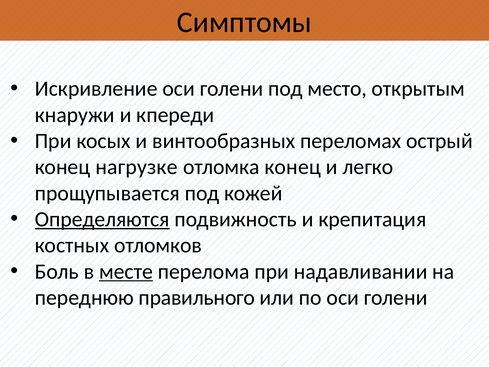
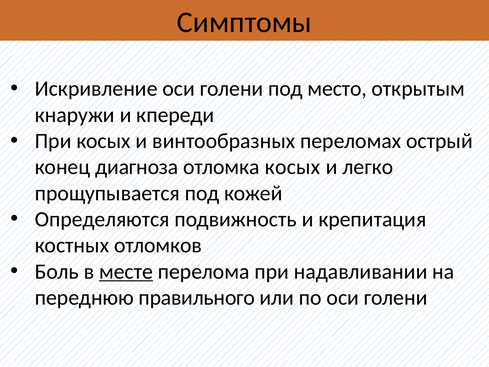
нагрузке: нагрузке -> диагноза (137, 167)
отломка конец: конец -> косых (293, 167)
Определяются underline: present -> none (102, 219)
